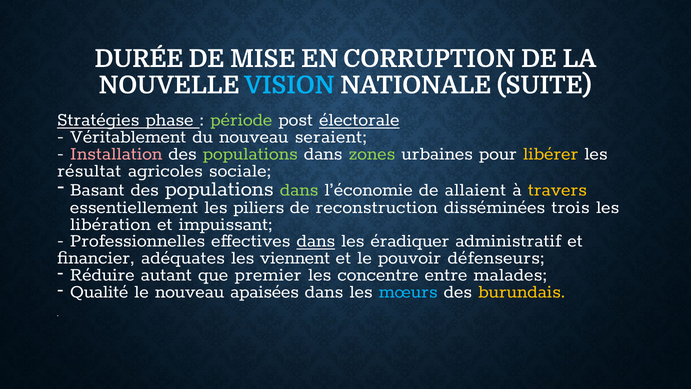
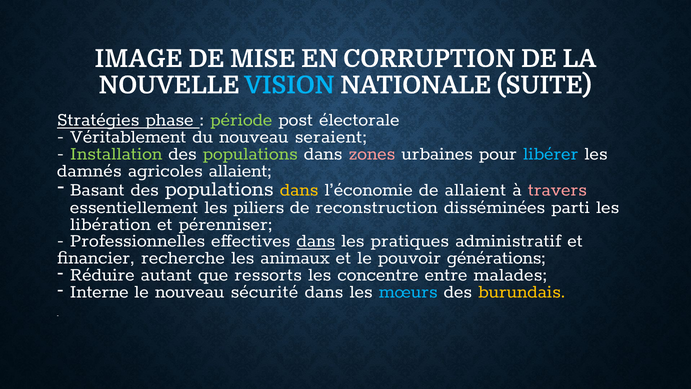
DURÉE: DURÉE -> IMAGE (139, 59)
électorale underline: present -> none (359, 119)
Installation colour: pink -> light green (116, 153)
zones colour: light green -> pink (372, 153)
libérer colour: yellow -> light blue (551, 153)
résultat: résultat -> damnés (89, 170)
agricoles sociale: sociale -> allaient (240, 170)
dans colour: light green -> yellow (299, 189)
travers colour: yellow -> pink (557, 189)
trois: trois -> parti (571, 206)
impuissant: impuissant -> pérenniser (226, 223)
éradiquer: éradiquer -> pratiques (410, 240)
adéquates: adéquates -> recherche (183, 257)
viennent: viennent -> animaux (295, 257)
défenseurs: défenseurs -> générations (496, 257)
premier: premier -> ressorts (268, 274)
Qualité: Qualité -> Interne (99, 291)
apaisées: apaisées -> sécurité (264, 291)
